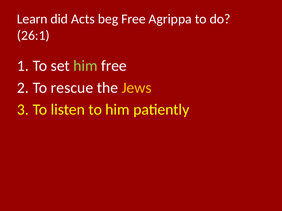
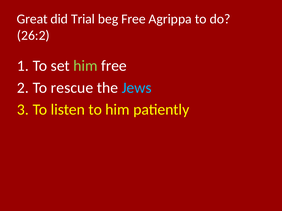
Learn: Learn -> Great (32, 19)
Acts: Acts -> Trial (83, 19)
26:1: 26:1 -> 26:2 (33, 36)
Jews colour: yellow -> light blue (137, 88)
